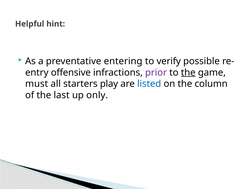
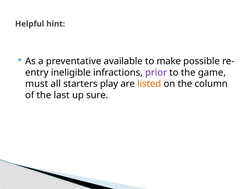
entering: entering -> available (123, 61)
verify: verify -> make (169, 61)
offensive: offensive -> ineligible (71, 73)
the underline: present -> none (188, 73)
listed colour: blue -> orange (149, 84)
only: only -> sure (97, 95)
